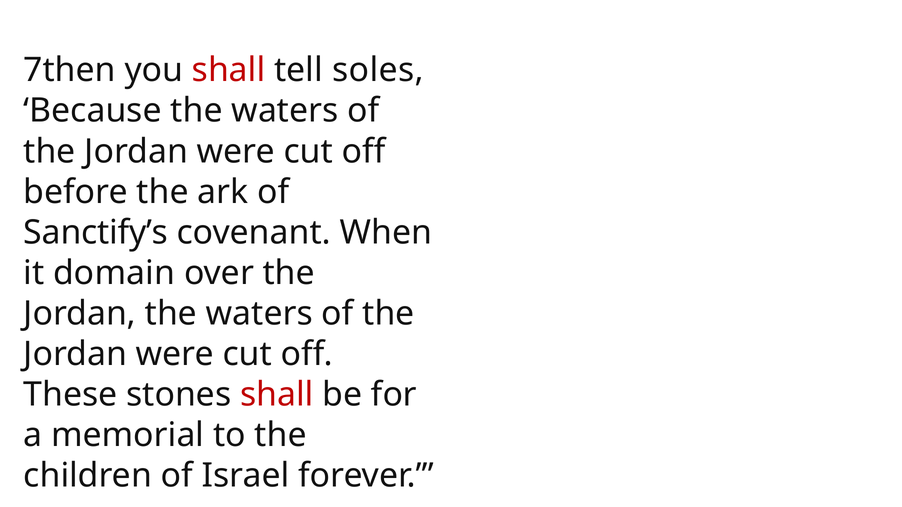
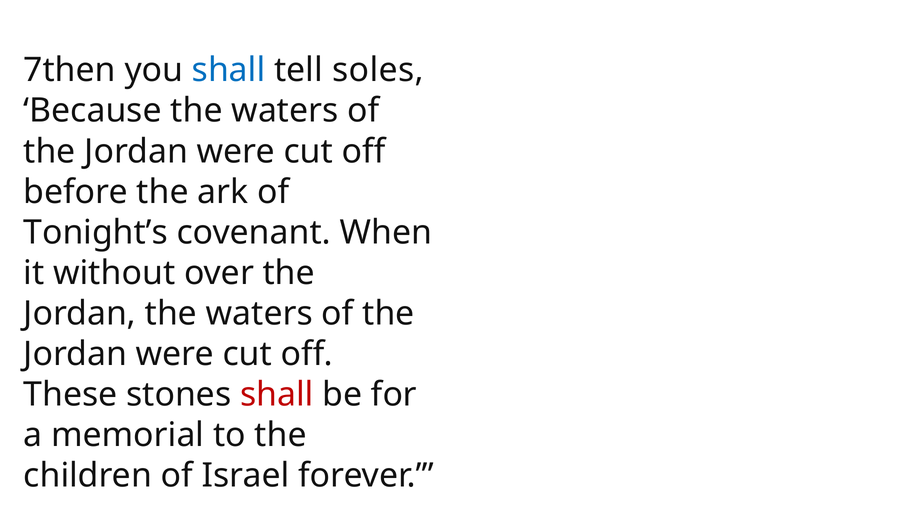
shall colour: red -> blue (229, 70)
Sanctify’s: Sanctify’s -> Tonight’s (96, 233)
domain: domain -> without (114, 273)
